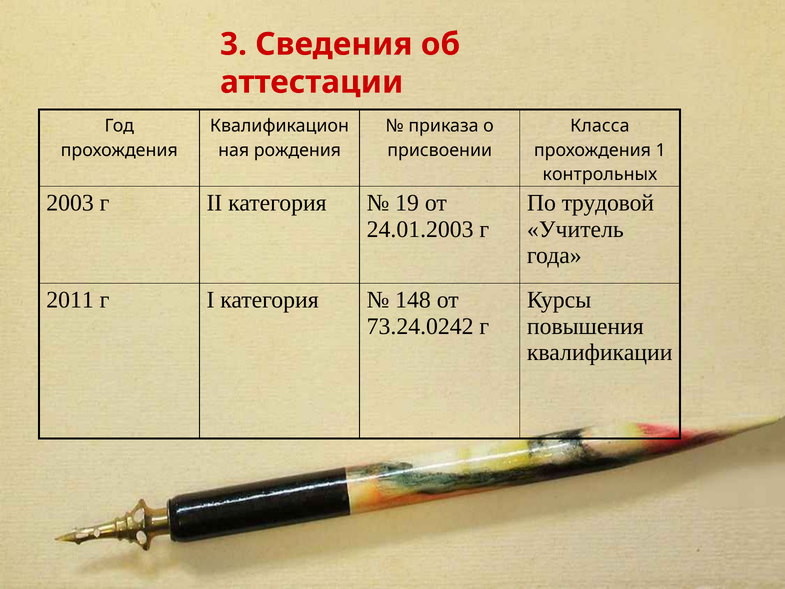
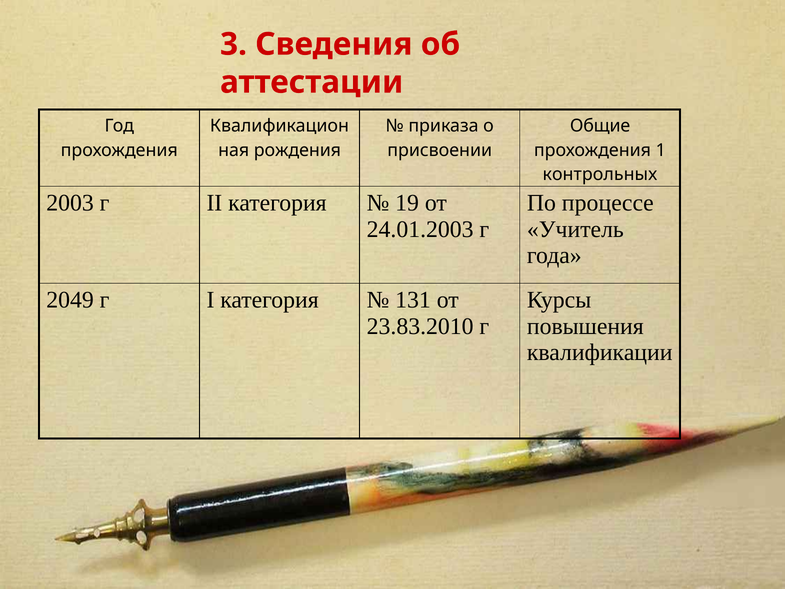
Класса: Класса -> Общие (600, 126)
трудовой: трудовой -> процессе (608, 203)
2011: 2011 -> 2049 (70, 300)
148: 148 -> 131 (413, 300)
73.24.0242: 73.24.0242 -> 23.83.2010 (420, 326)
